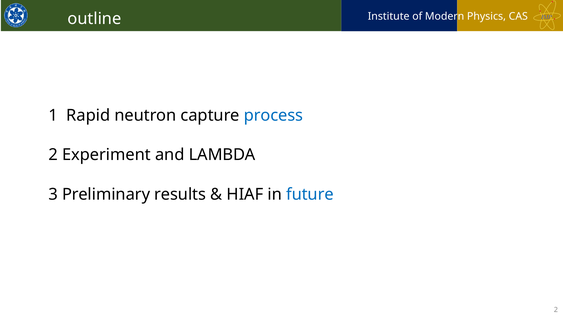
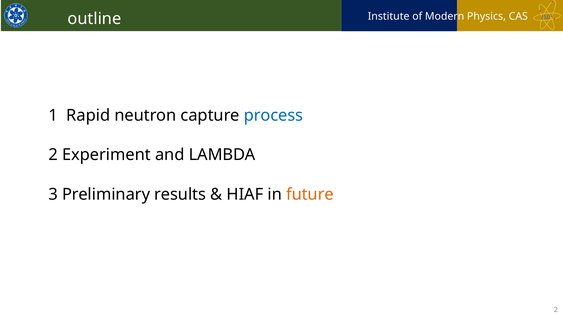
future colour: blue -> orange (310, 194)
